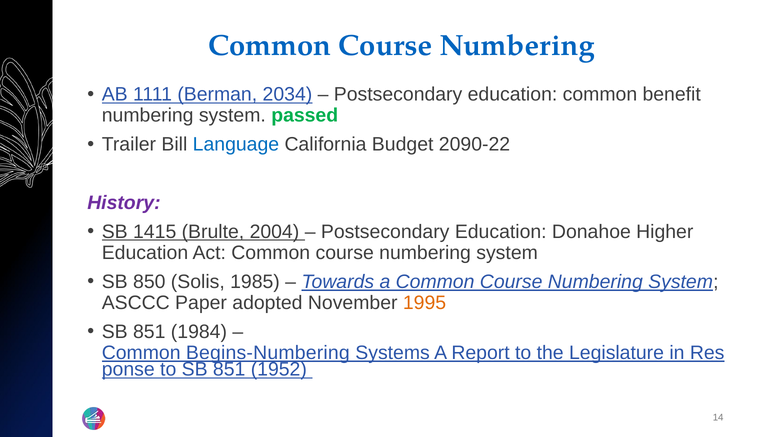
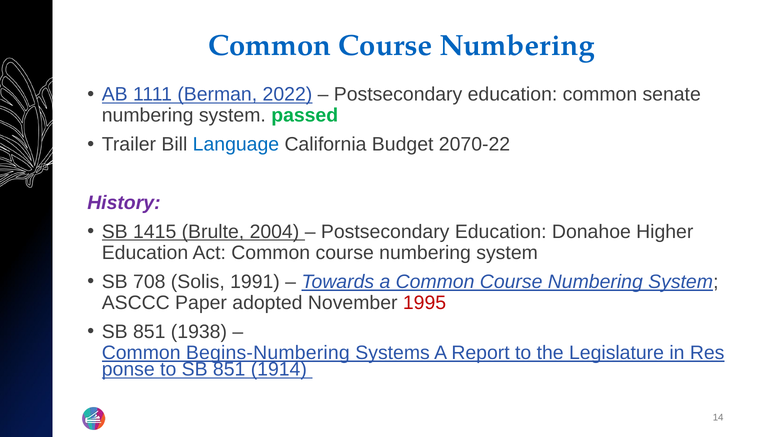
2034: 2034 -> 2022 (287, 94)
benefit: benefit -> senate (672, 94)
2090-22: 2090-22 -> 2070-22 (474, 145)
850: 850 -> 708 (149, 282)
1985: 1985 -> 1991 (255, 282)
1995 colour: orange -> red (425, 303)
1984: 1984 -> 1938 (199, 332)
1952: 1952 -> 1914 (279, 370)
